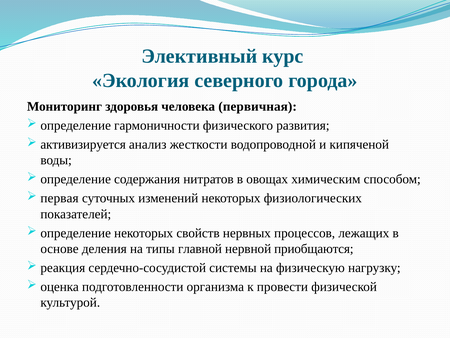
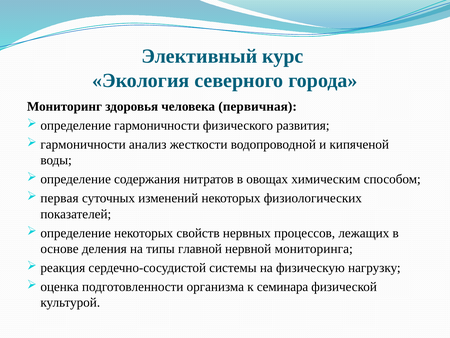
активизируется: активизируется -> гармоничности (83, 144)
приобщаются: приобщаются -> мониторинга (314, 248)
провести: провести -> семинара (283, 286)
